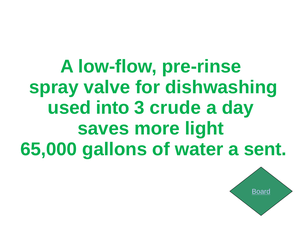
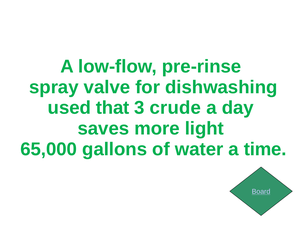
into: into -> that (113, 108)
sent: sent -> time (265, 149)
